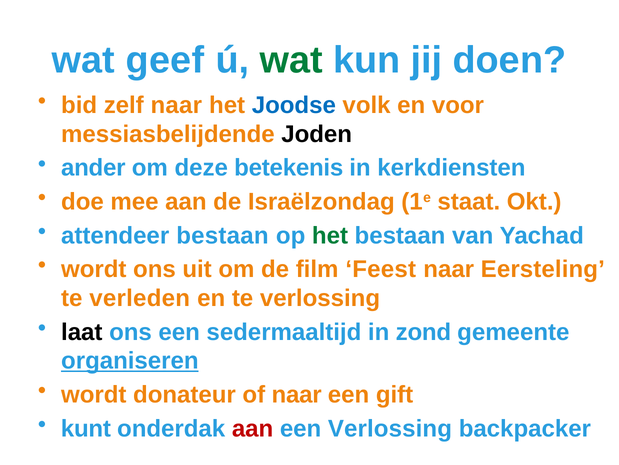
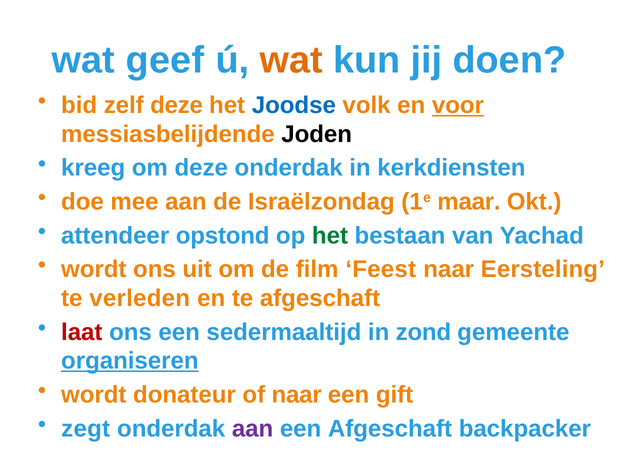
wat colour: green -> orange (291, 60)
zelf naar: naar -> deze (177, 105)
voor underline: none -> present (458, 105)
ander: ander -> kreeg (93, 168)
deze betekenis: betekenis -> onderdak (289, 168)
staat: staat -> maar (469, 201)
attendeer bestaan: bestaan -> opstond (223, 235)
te verlossing: verlossing -> afgeschaft (320, 298)
laat colour: black -> red (82, 332)
kunt: kunt -> zegt (86, 428)
aan colour: red -> purple (253, 428)
een Verlossing: Verlossing -> Afgeschaft (390, 428)
